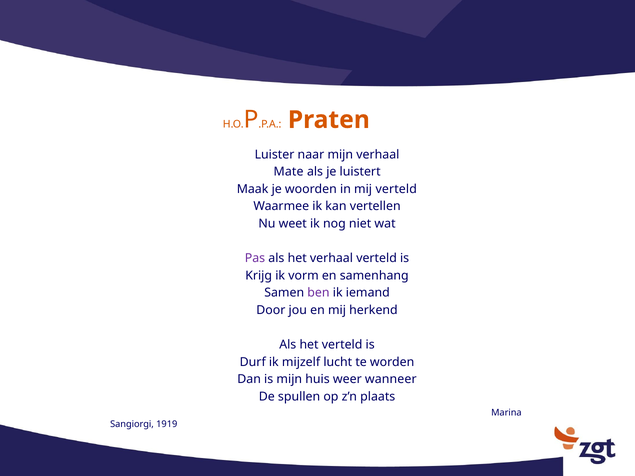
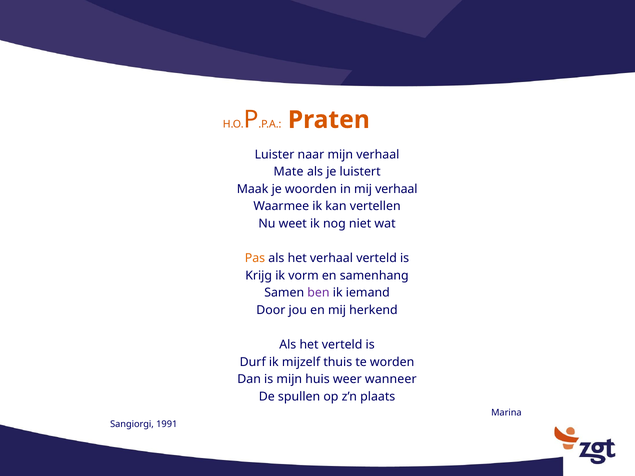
mij verteld: verteld -> verhaal (396, 189)
Pas colour: purple -> orange (255, 258)
lucht: lucht -> thuis (338, 362)
1919: 1919 -> 1991 (167, 424)
